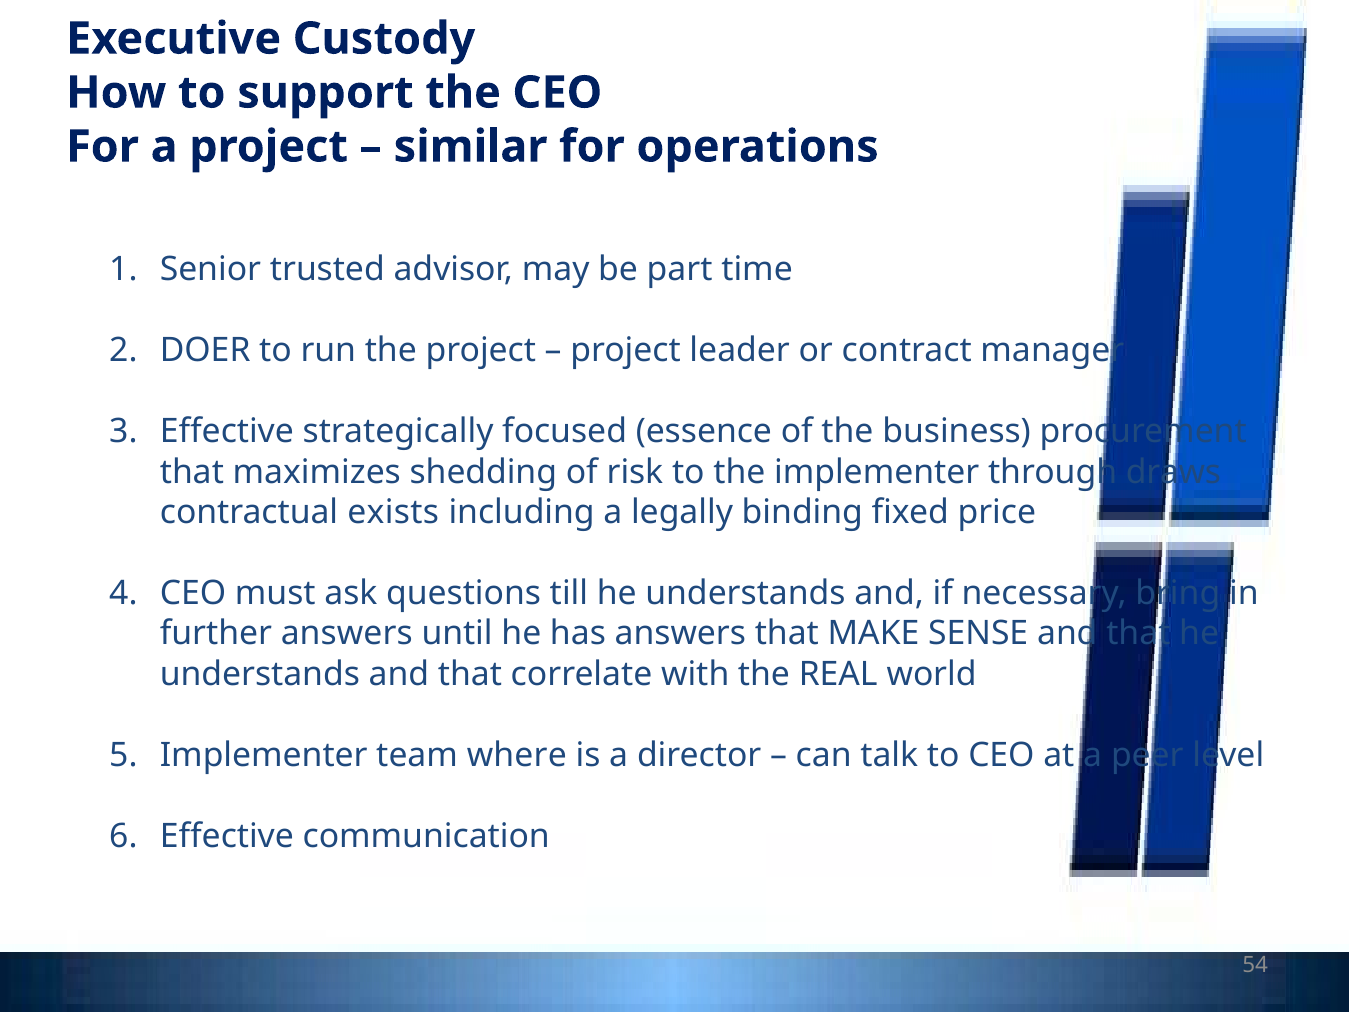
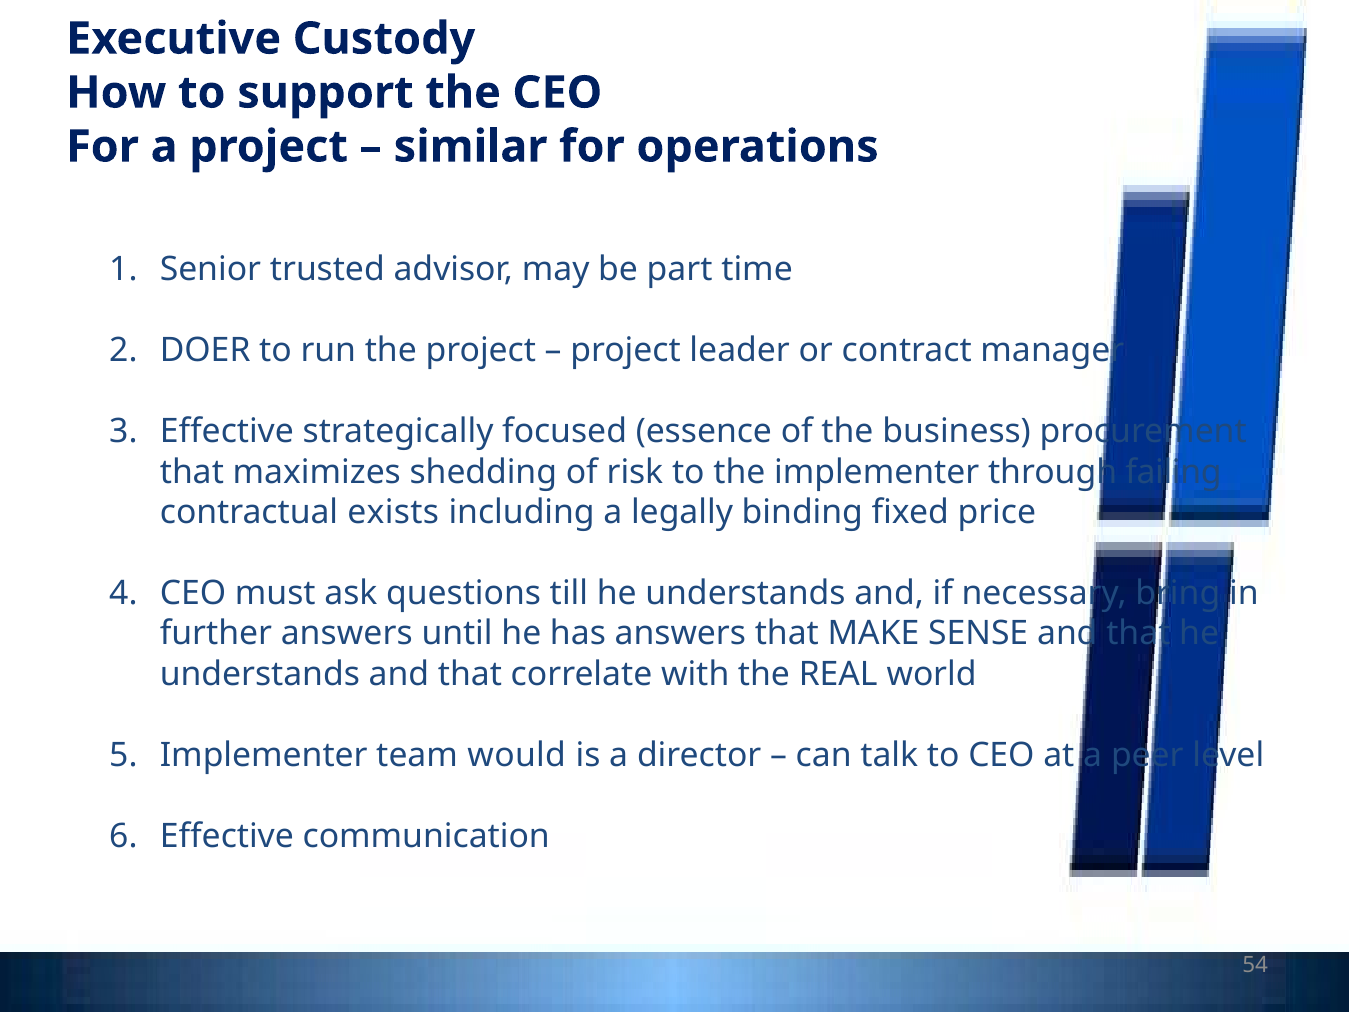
draws: draws -> failing (1173, 472)
where: where -> would (517, 755)
